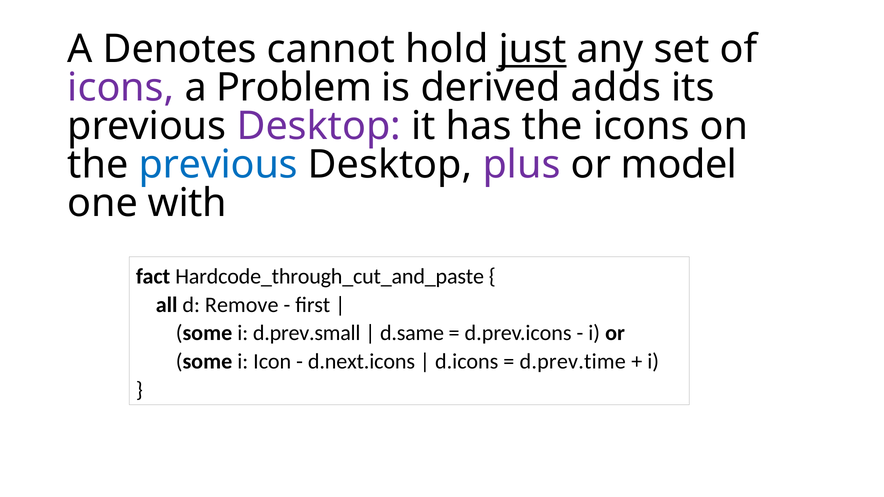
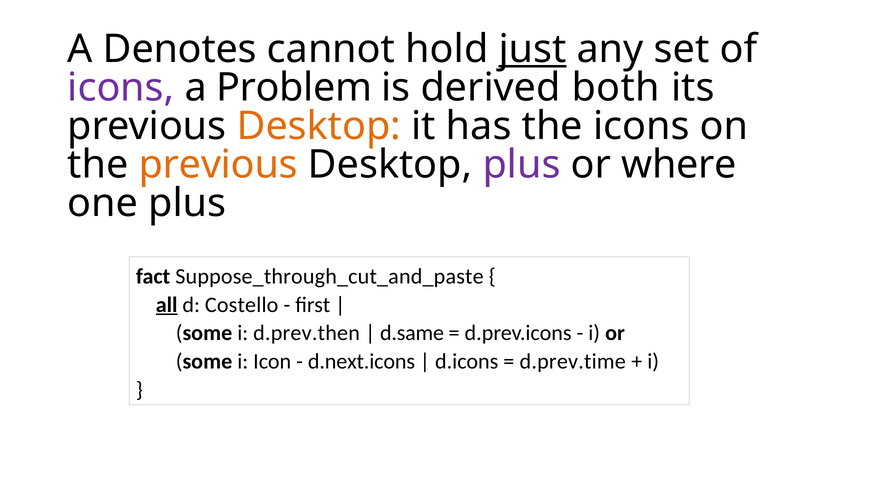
adds: adds -> both (616, 88)
Desktop colour: purple -> orange (319, 126)
previous colour: blue -> orange (218, 165)
model: model -> where (679, 165)
one with: with -> plus (187, 203)
Hardcode_through_cut_and_paste: Hardcode_through_cut_and_paste -> Suppose_through_cut_and_paste (329, 277)
all underline: none -> present (167, 305)
Remove: Remove -> Costello (242, 305)
d.prev.small: d.prev.small -> d.prev.then (307, 333)
